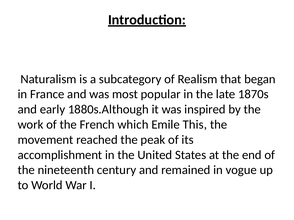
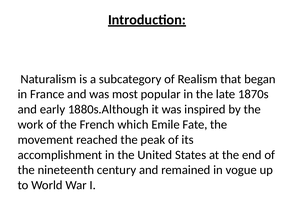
This: This -> Fate (195, 125)
